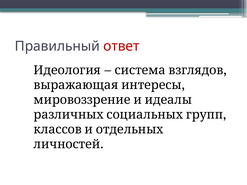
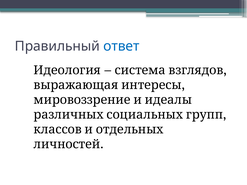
ответ colour: red -> blue (121, 46)
